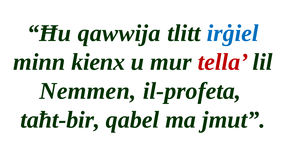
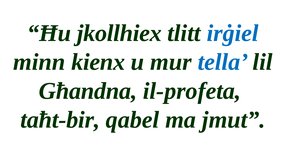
qawwija: qawwija -> jkollhiex (119, 33)
tella colour: red -> blue (223, 62)
Nemmen: Nemmen -> Għandna (88, 91)
